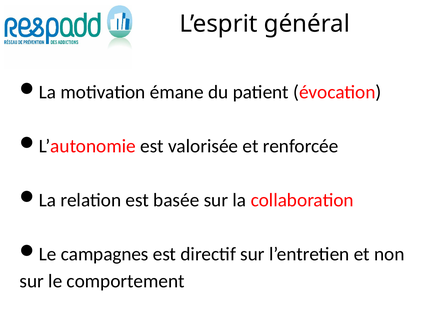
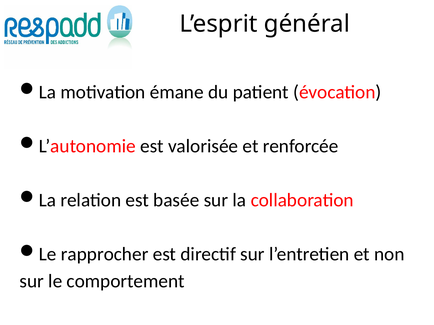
campagnes: campagnes -> rapprocher (105, 255)
